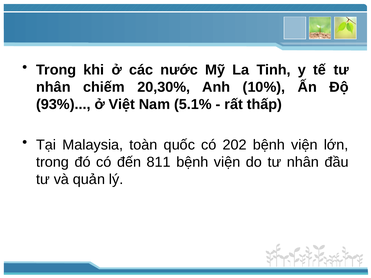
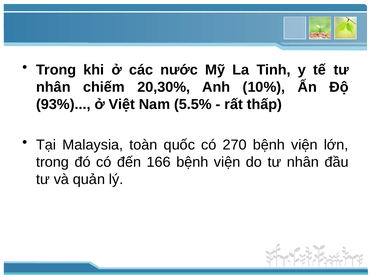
5.1%: 5.1% -> 5.5% (193, 105)
202: 202 -> 270 (235, 145)
811: 811 -> 166 (159, 162)
